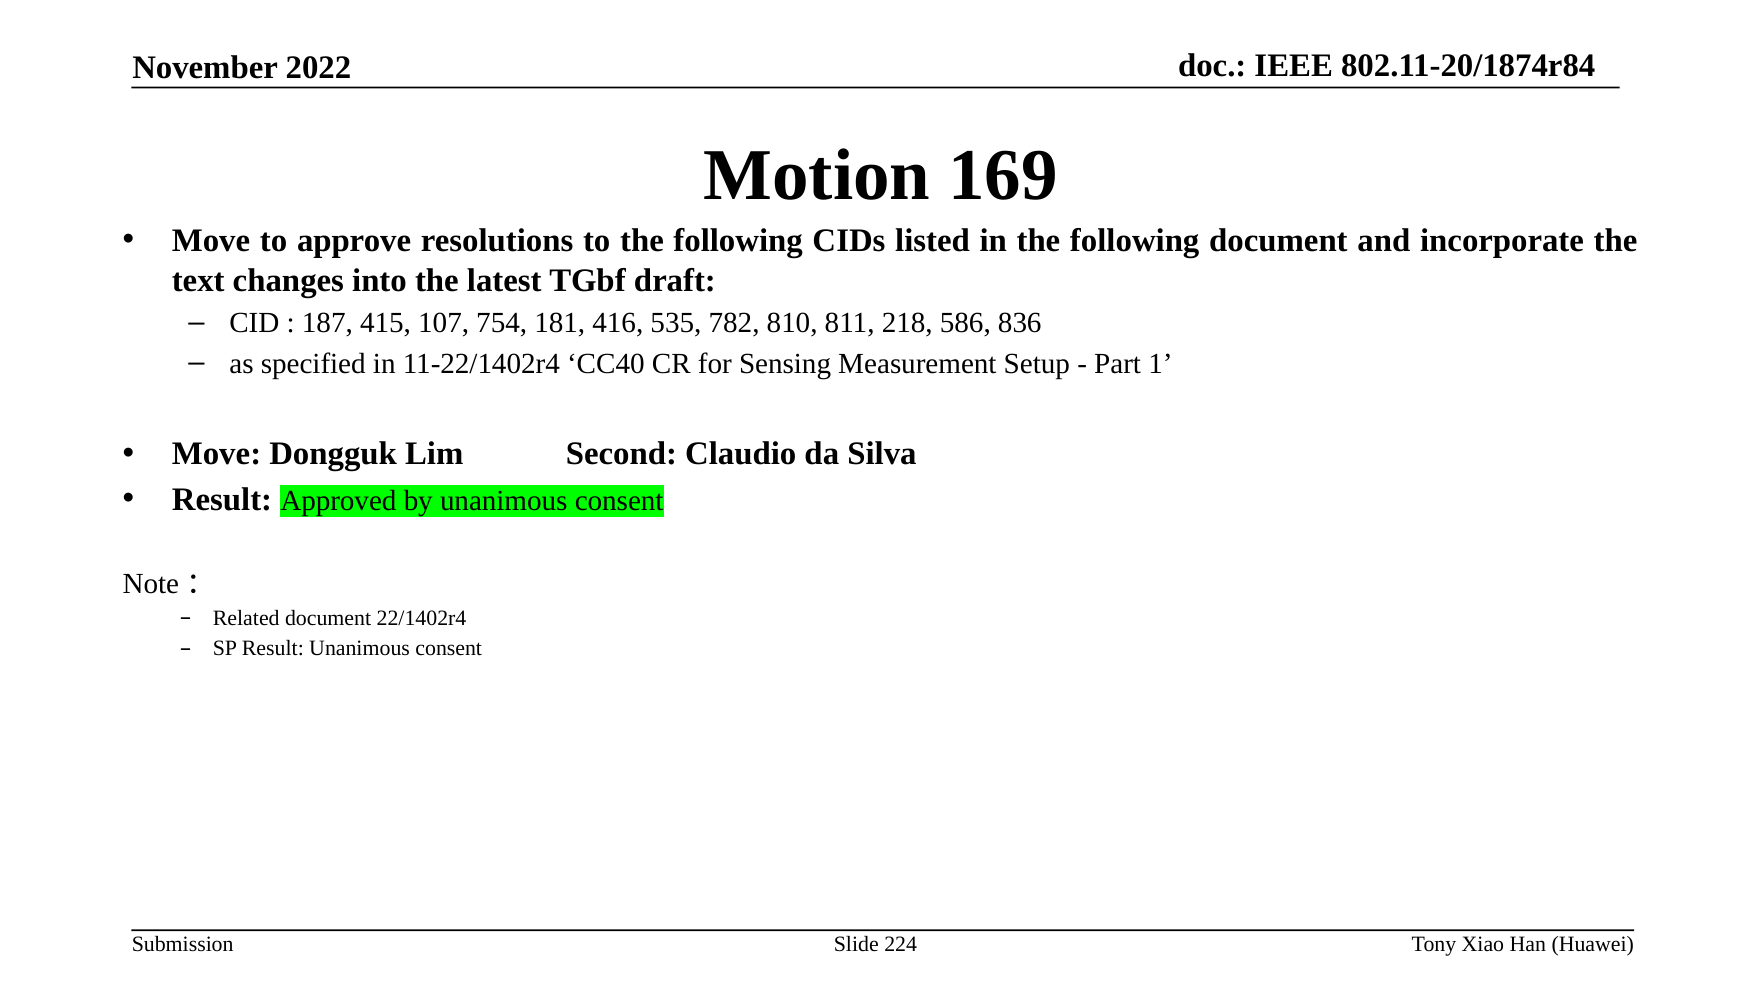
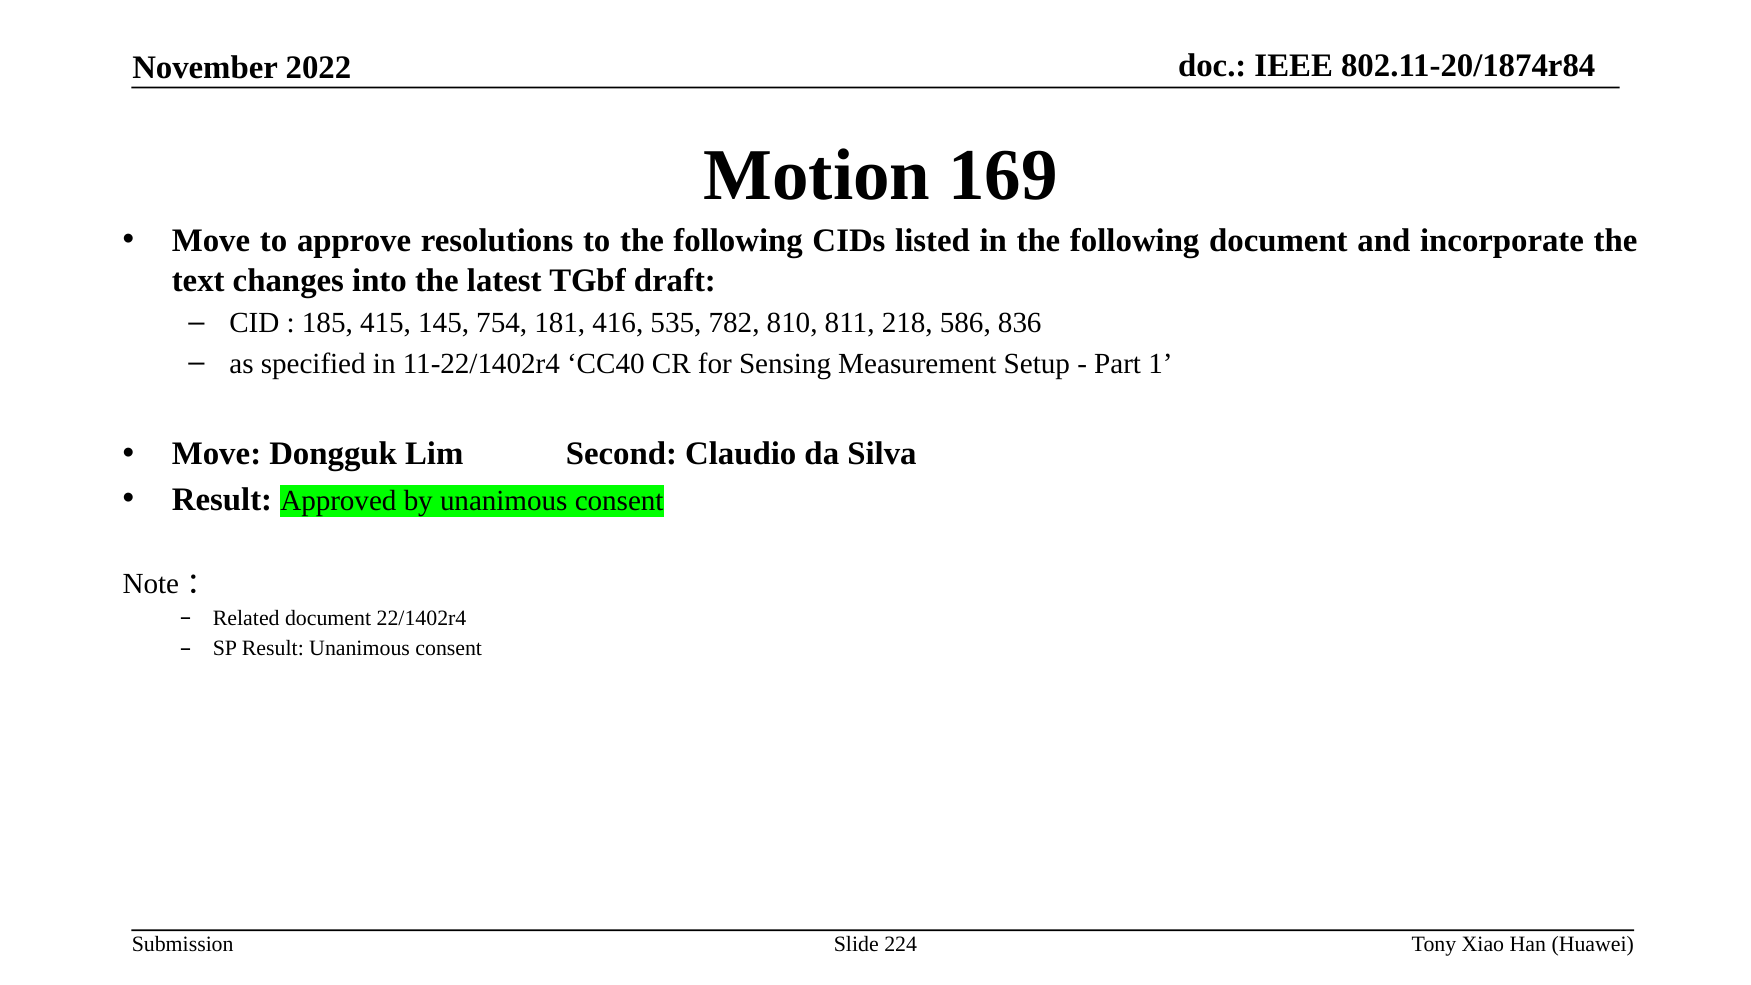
187: 187 -> 185 (327, 323)
107: 107 -> 145 (444, 323)
